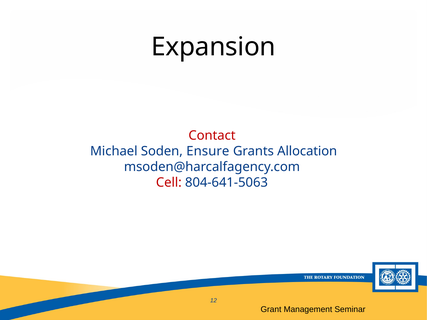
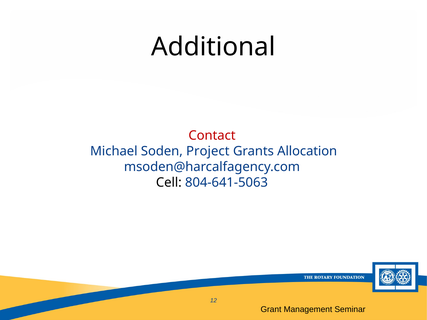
Expansion: Expansion -> Additional (213, 47)
Ensure: Ensure -> Project (208, 151)
Cell colour: red -> black (169, 183)
